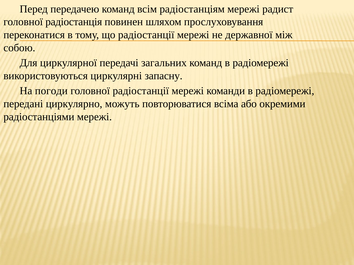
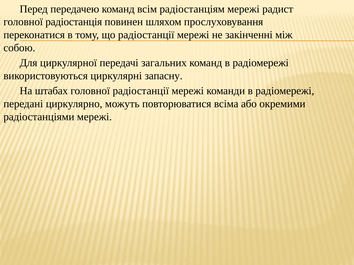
державної: державної -> закінченні (249, 35)
погоди: погоди -> штабах (51, 91)
